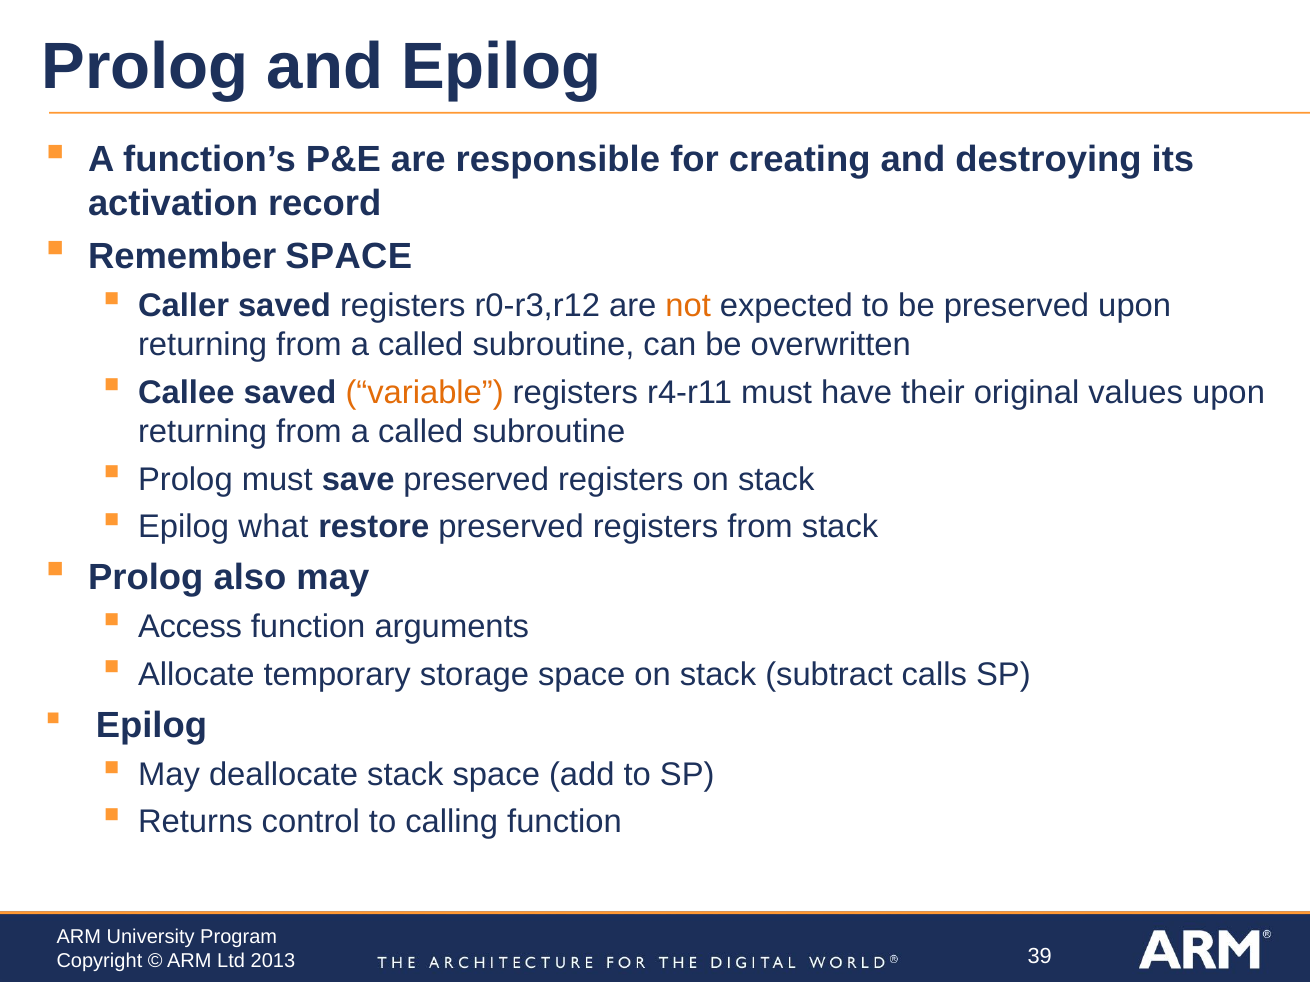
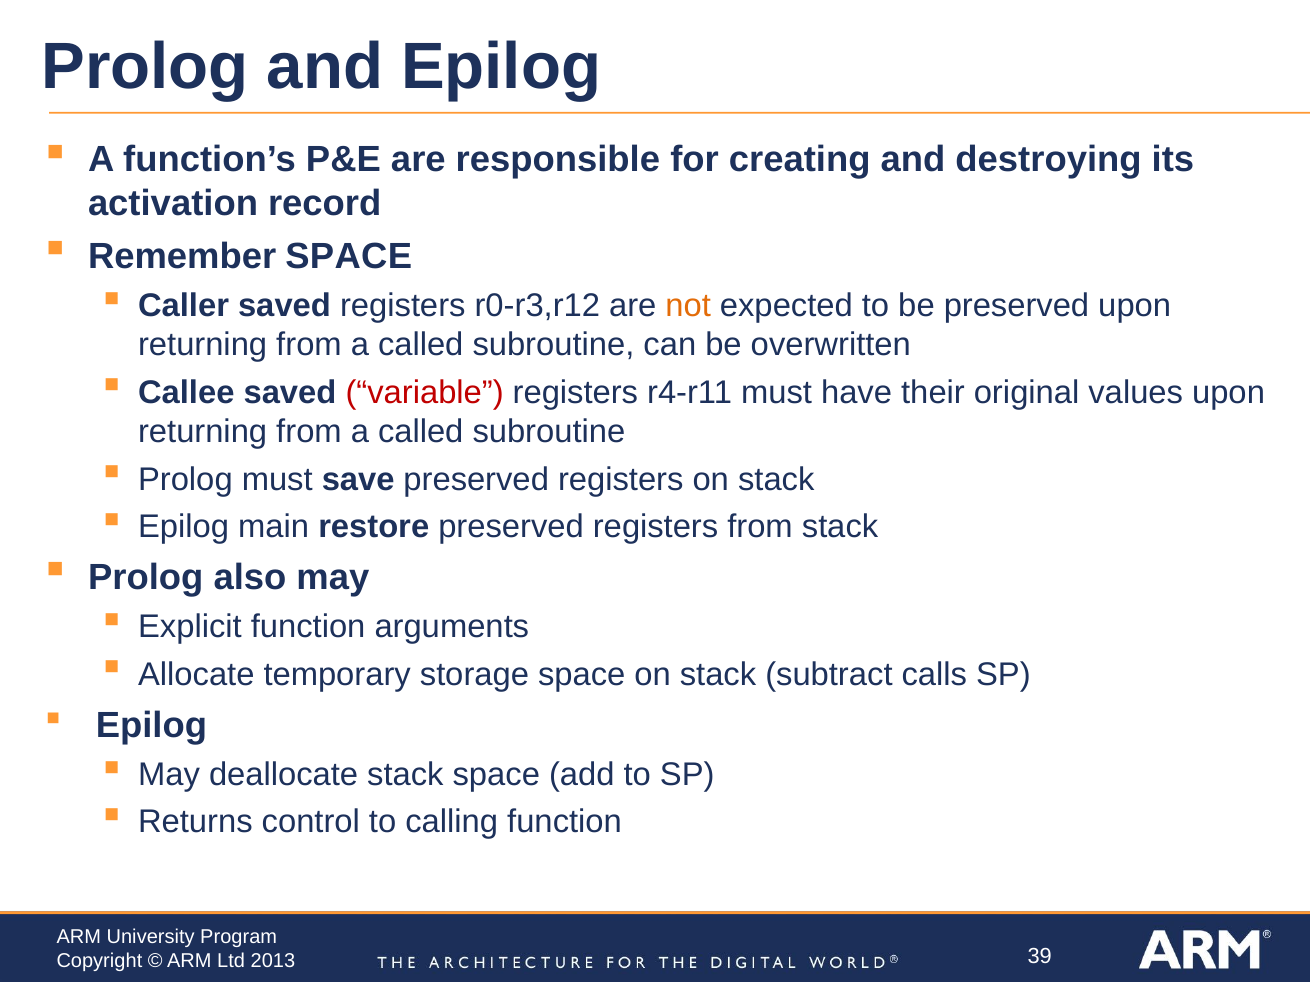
variable colour: orange -> red (425, 393)
what: what -> main (274, 527)
Access: Access -> Explicit (190, 627)
